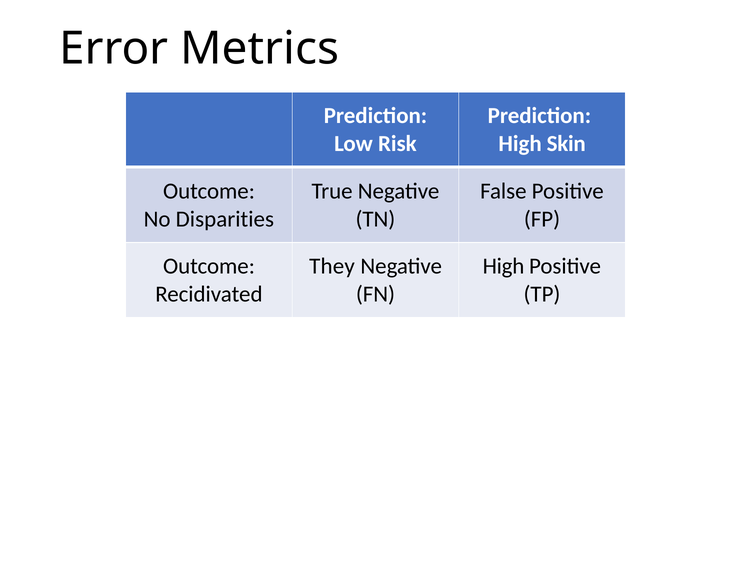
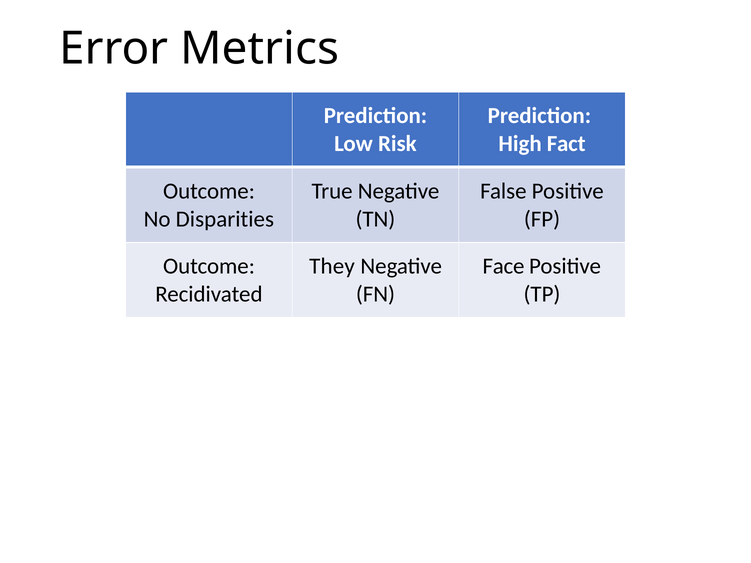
Skin: Skin -> Fact (566, 144)
High: High -> Face (503, 266)
